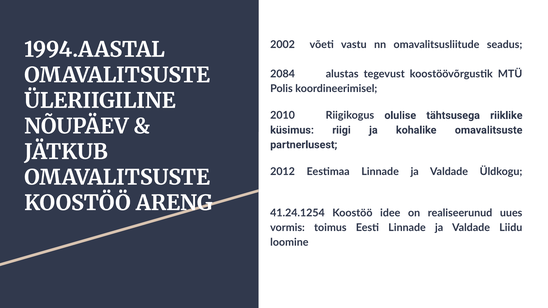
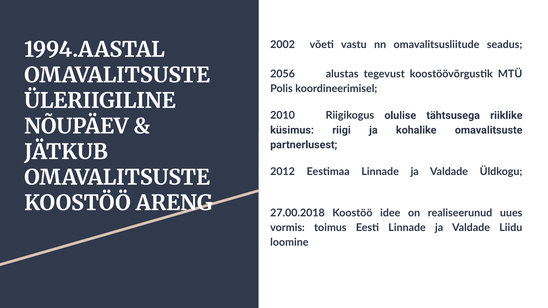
2084: 2084 -> 2056 (283, 74)
41.24.1254: 41.24.1254 -> 27.00.2018 (297, 213)
